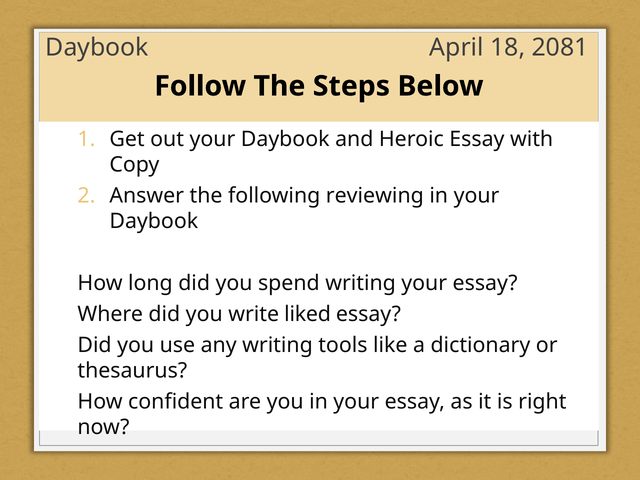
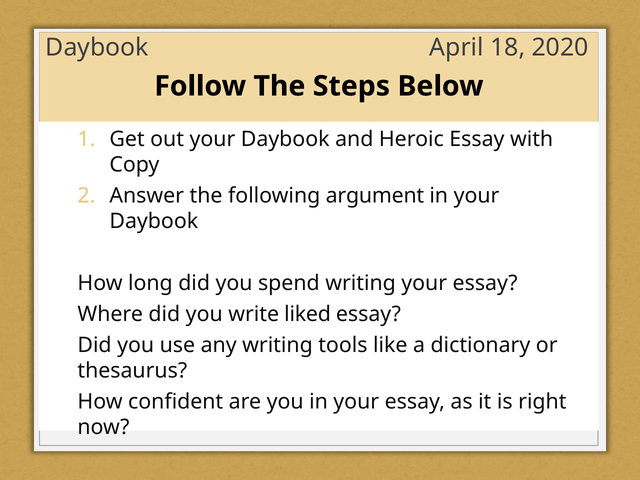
2081: 2081 -> 2020 (560, 48)
reviewing: reviewing -> argument (375, 196)
